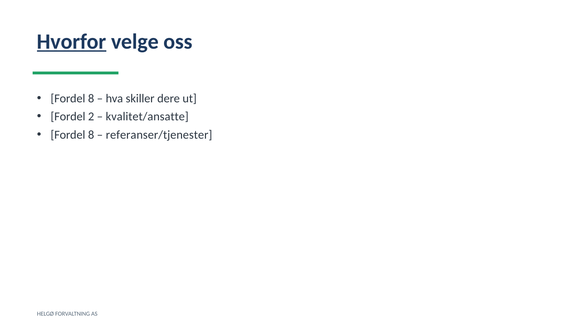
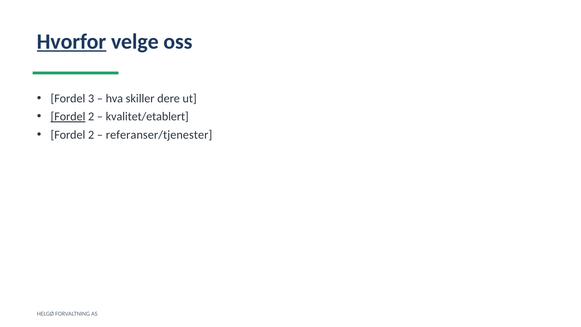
8: 8 -> 3 (91, 98)
Fordel underline: none -> present (68, 117)
kvalitet/ansatte: kvalitet/ansatte -> kvalitet/etablert (147, 117)
8: 8 -> 2 (91, 135)
